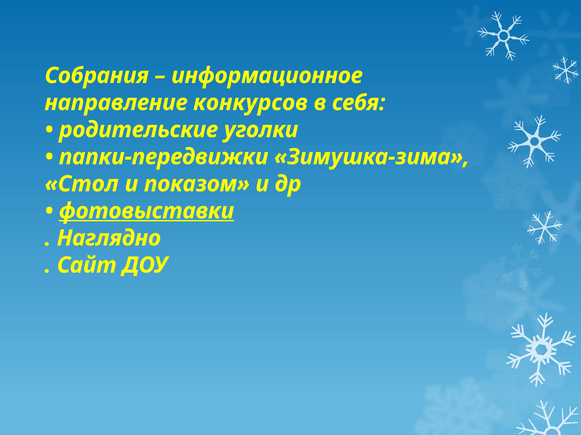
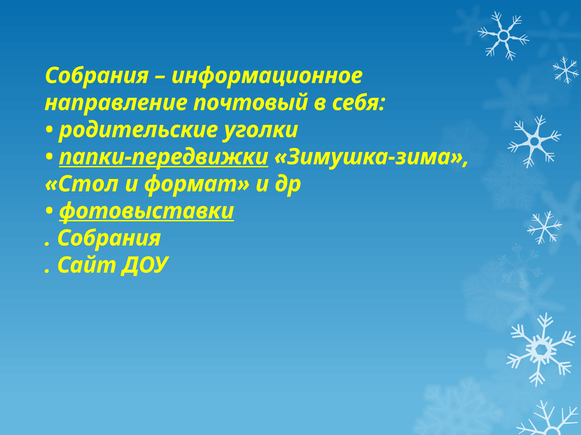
конкурсов: конкурсов -> почтовый (251, 103)
папки-передвижки underline: none -> present (164, 157)
показом: показом -> формат (197, 184)
Наглядно: Наглядно -> Собрания (109, 238)
